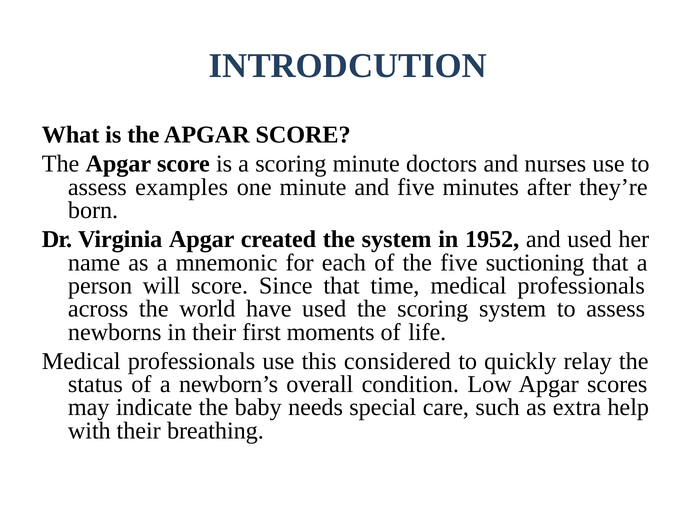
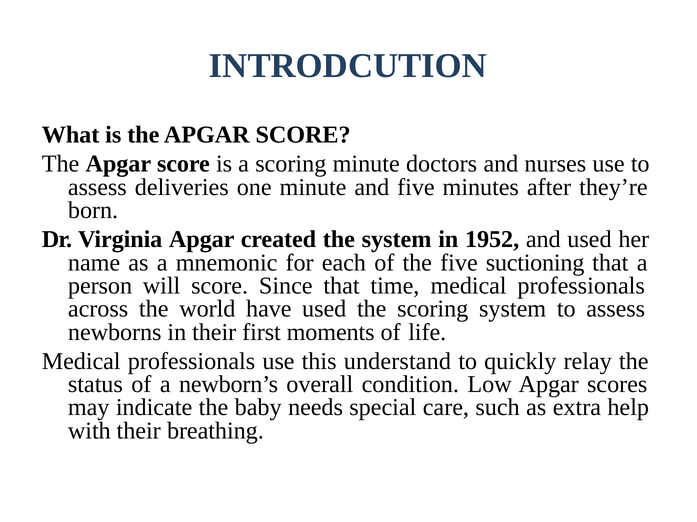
examples: examples -> deliveries (182, 187)
considered: considered -> understand (397, 362)
